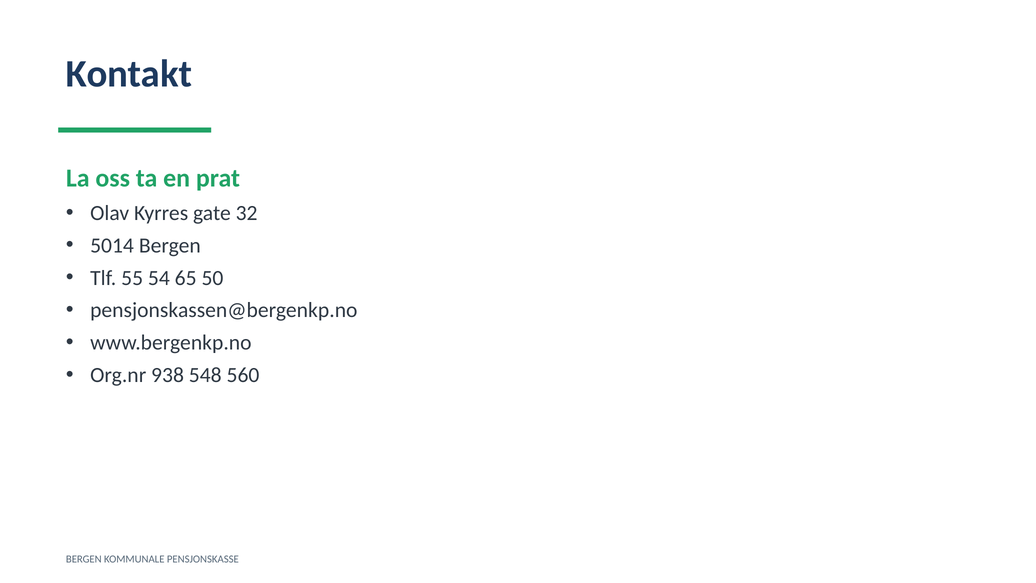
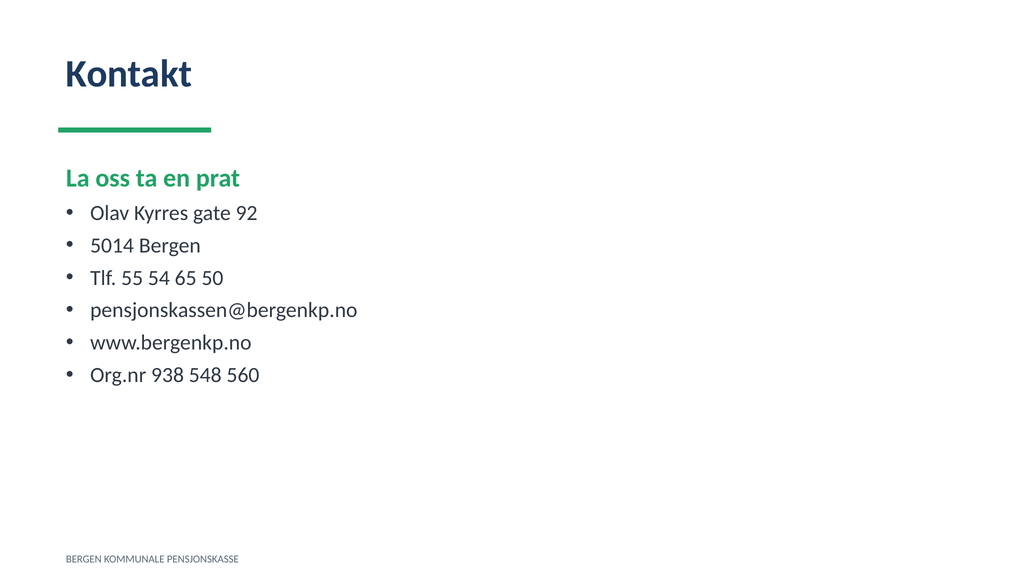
32: 32 -> 92 (247, 213)
